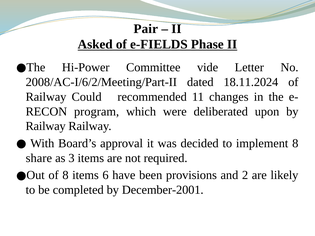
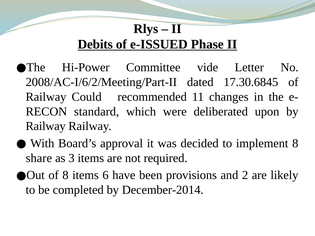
Pair: Pair -> Rlys (146, 29)
Asked: Asked -> Debits (95, 44)
e-FIELDS: e-FIELDS -> e-ISSUED (159, 44)
18.11.2024: 18.11.2024 -> 17.30.6845 (251, 82)
program: program -> standard (97, 112)
December-2001: December-2001 -> December-2014 (163, 190)
